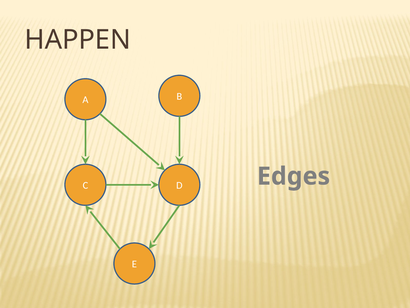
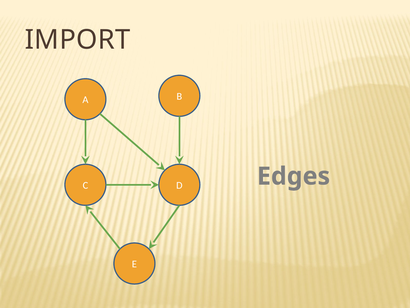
HAPPEN: HAPPEN -> IMPORT (78, 40)
